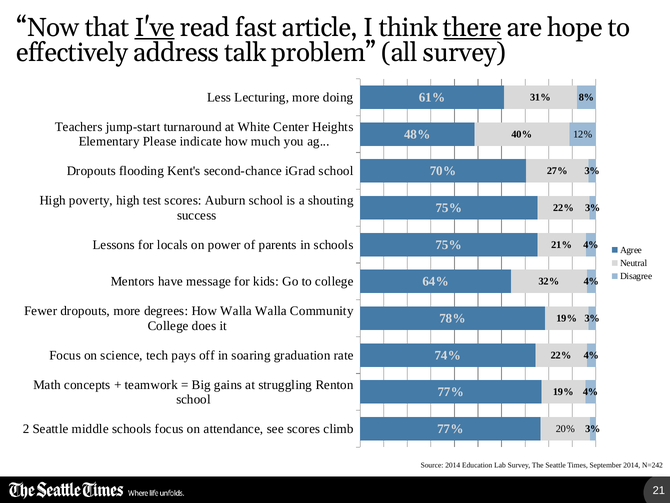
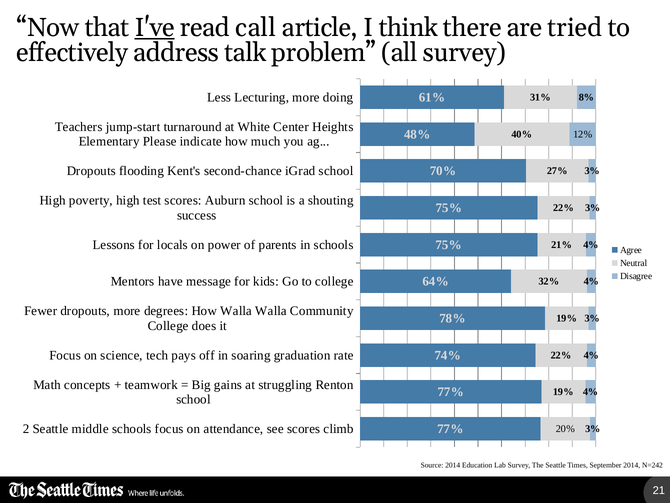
fast: fast -> call (256, 27)
there underline: present -> none (472, 27)
hope: hope -> tried (575, 27)
